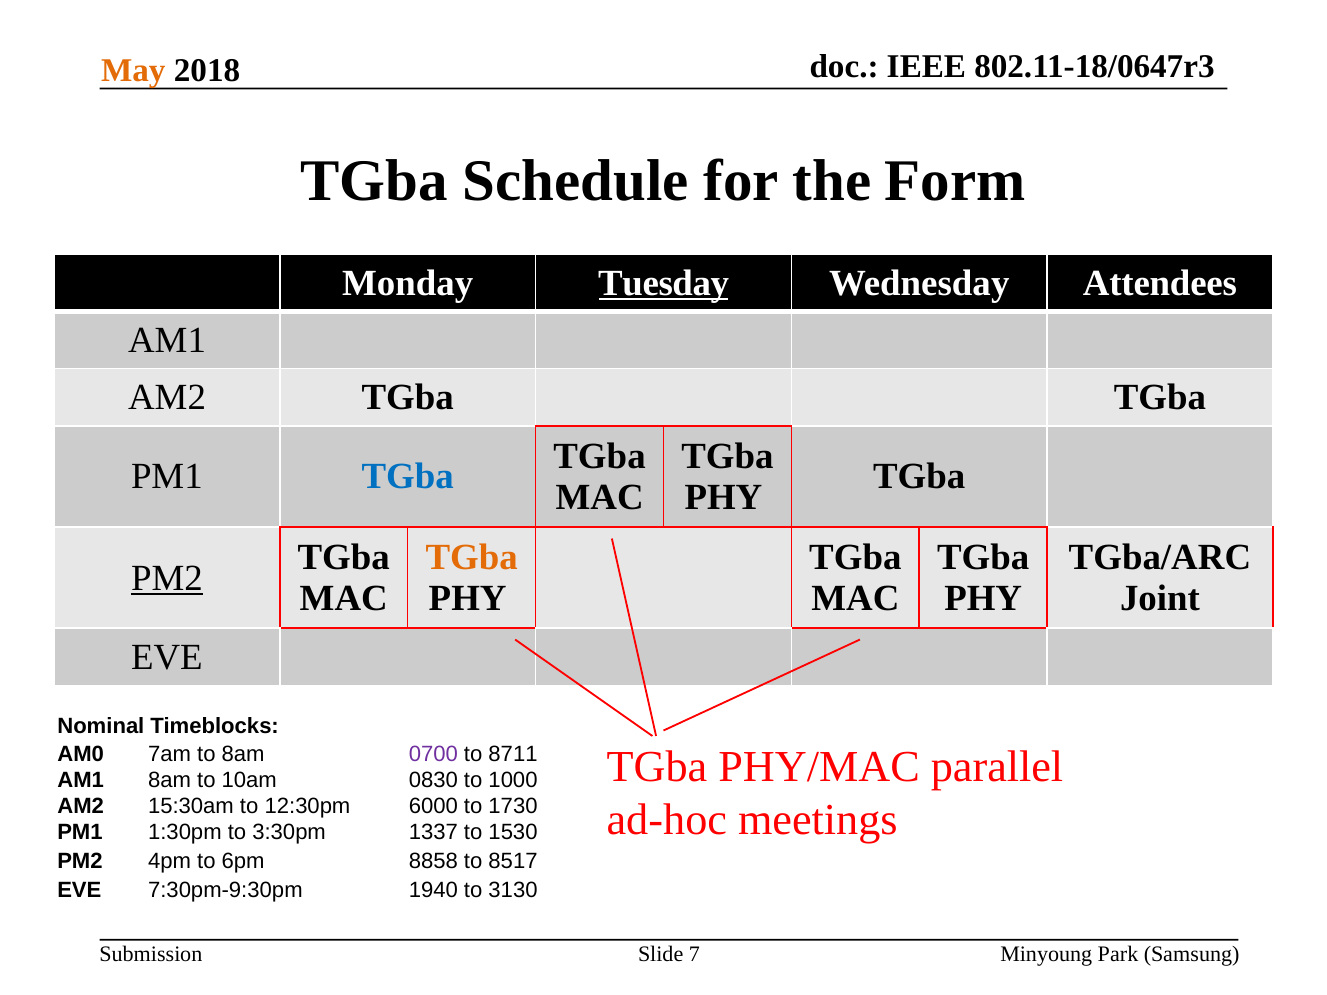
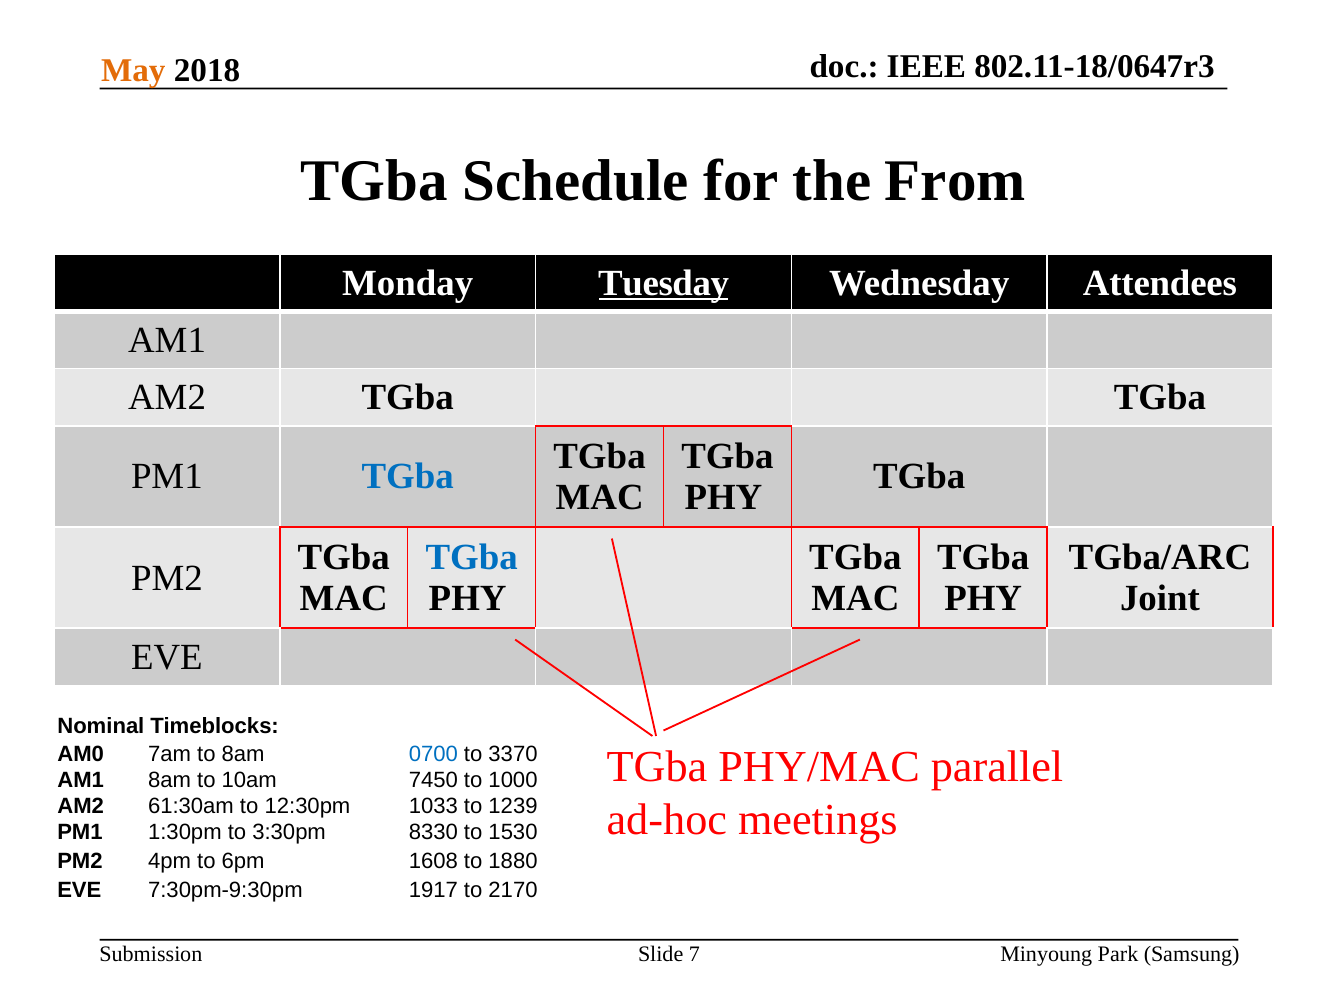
Form: Form -> From (955, 181)
TGba colour: orange -> blue (472, 558)
PM2 underline: present -> none (167, 578)
0700 colour: purple -> blue (433, 754)
8711: 8711 -> 3370 (513, 754)
0830: 0830 -> 7450 (433, 780)
15:30am: 15:30am -> 61:30am (191, 806)
6000: 6000 -> 1033 (433, 806)
1730: 1730 -> 1239 (513, 806)
1337: 1337 -> 8330 (433, 832)
8858: 8858 -> 1608 (433, 861)
8517: 8517 -> 1880 (513, 861)
1940: 1940 -> 1917 (433, 890)
3130: 3130 -> 2170 (513, 890)
